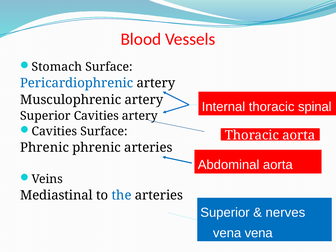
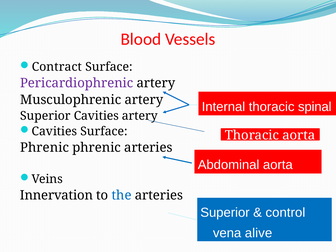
Stomach: Stomach -> Contract (57, 67)
Pericardiophrenic colour: blue -> purple (77, 83)
Mediastinal: Mediastinal -> Innervation (56, 195)
nerves: nerves -> control (285, 213)
vena vena: vena -> alive (259, 233)
